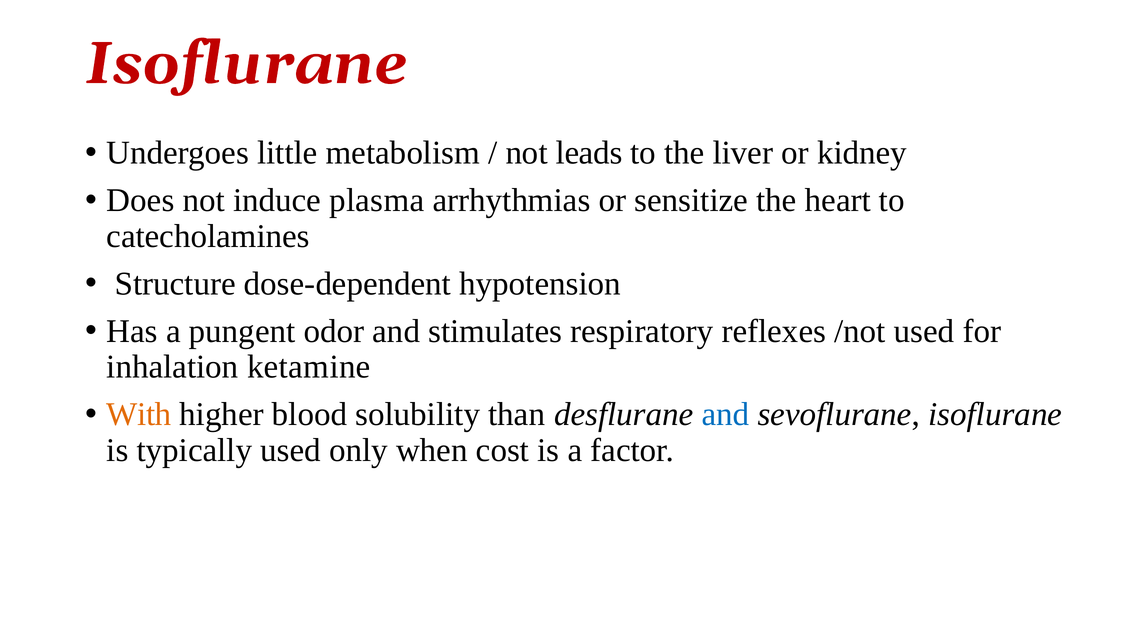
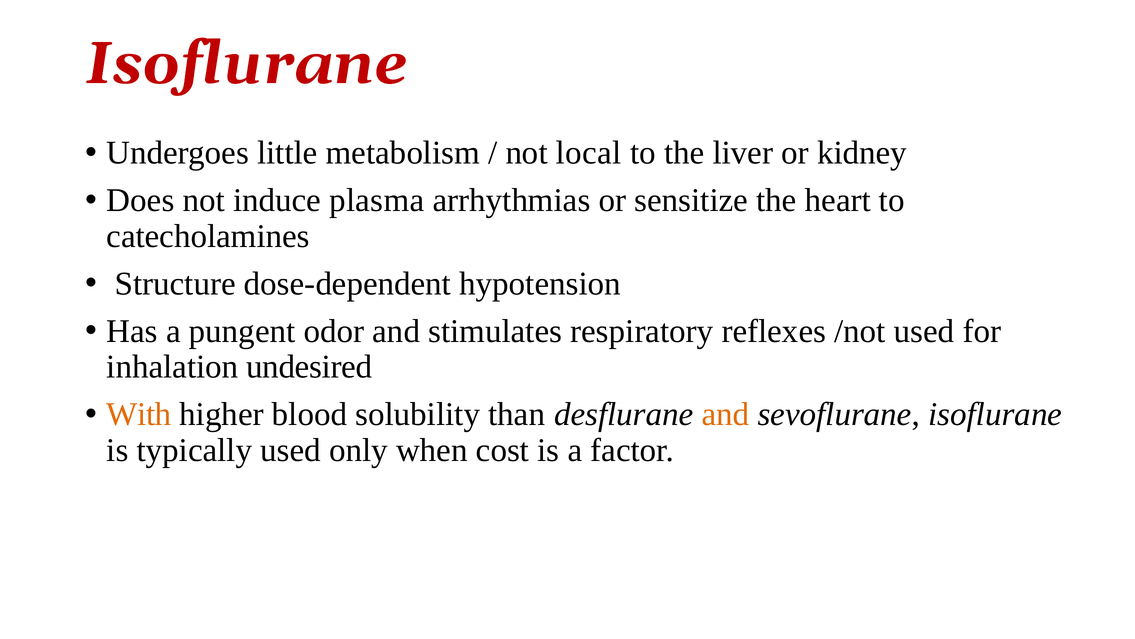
leads: leads -> local (589, 153)
ketamine: ketamine -> undesired (309, 367)
and colour: blue -> orange (726, 414)
